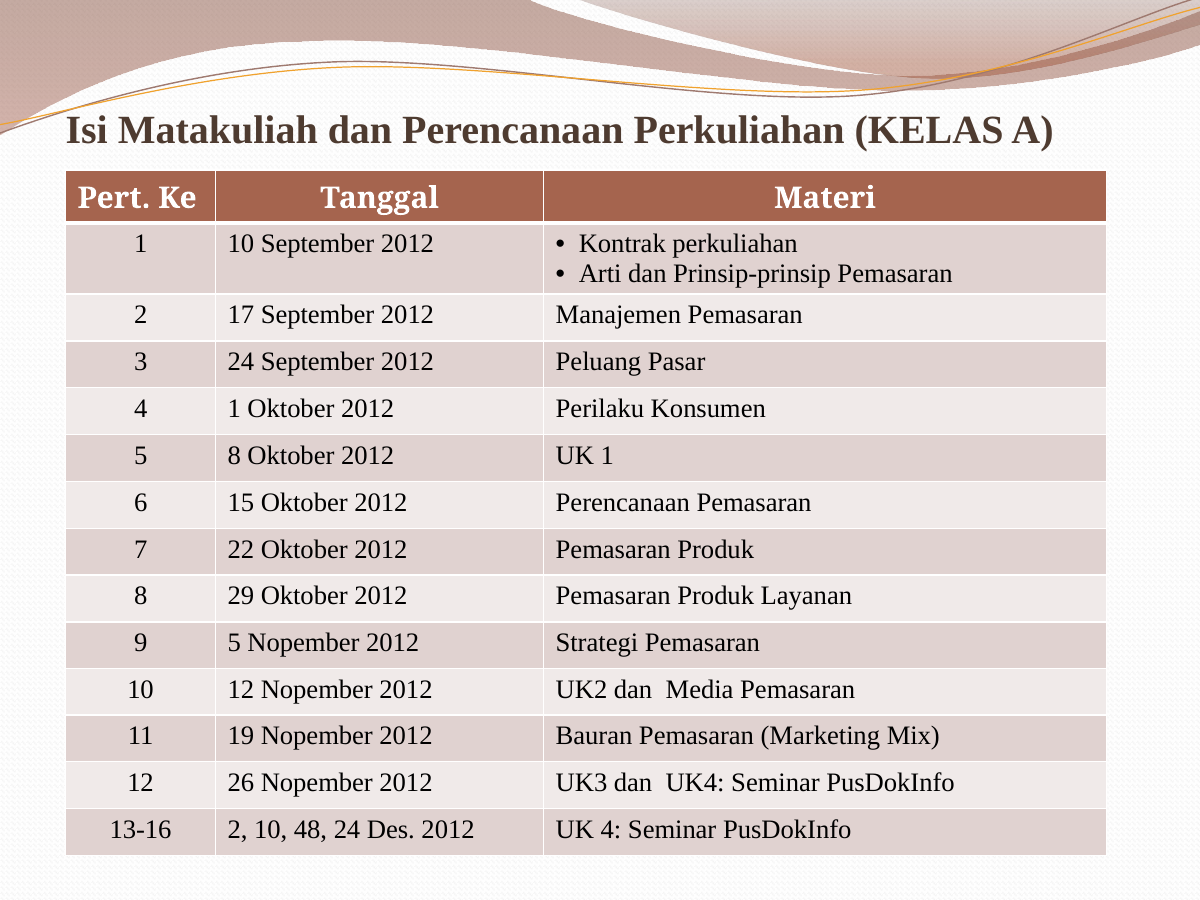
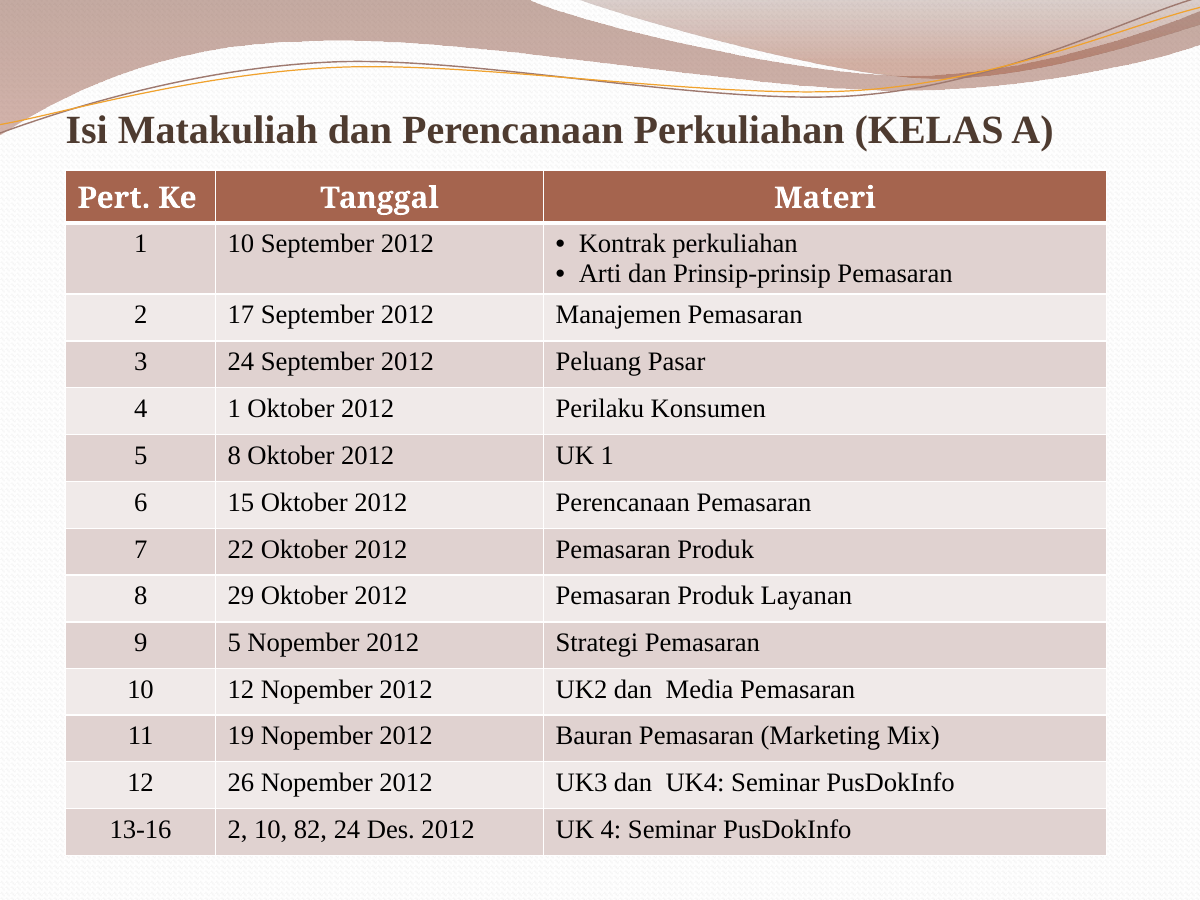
48: 48 -> 82 (310, 830)
